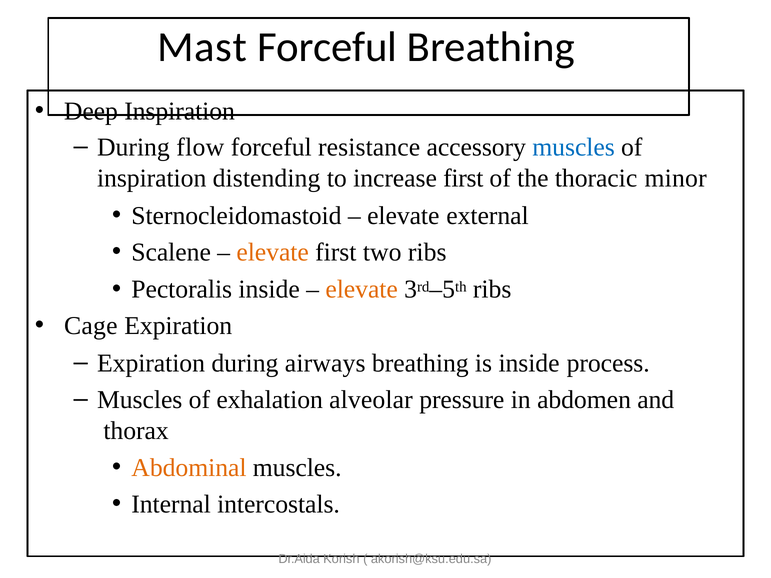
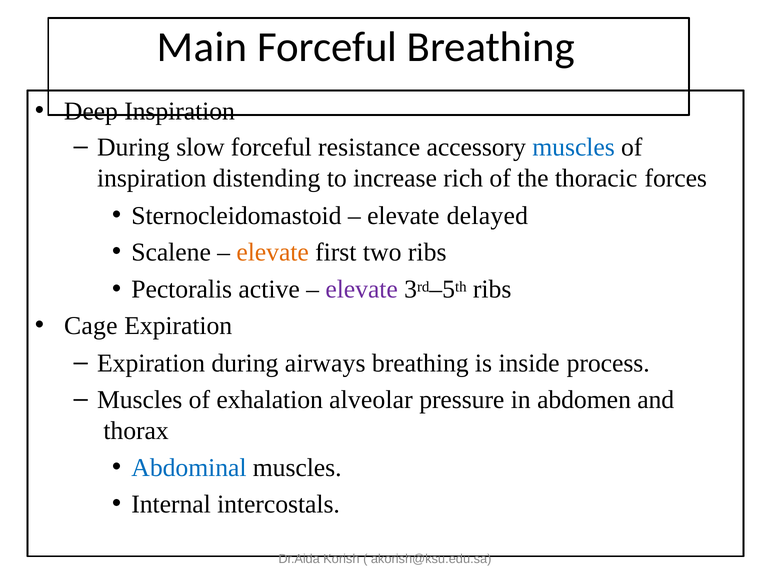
Mast: Mast -> Main (202, 47)
flow: flow -> slow (200, 147)
increase first: first -> rich (463, 179)
minor: minor -> forces (676, 179)
external: external -> delayed (487, 216)
Pectoralis inside: inside -> active (269, 290)
elevate colour: orange -> purple (362, 290)
Abdominal colour: orange -> blue (189, 468)
